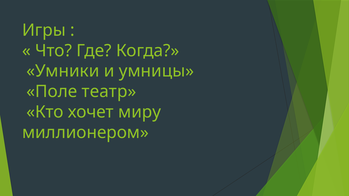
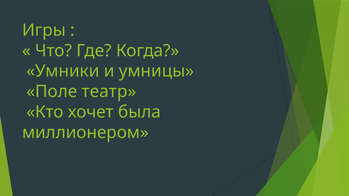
миру: миру -> была (140, 112)
